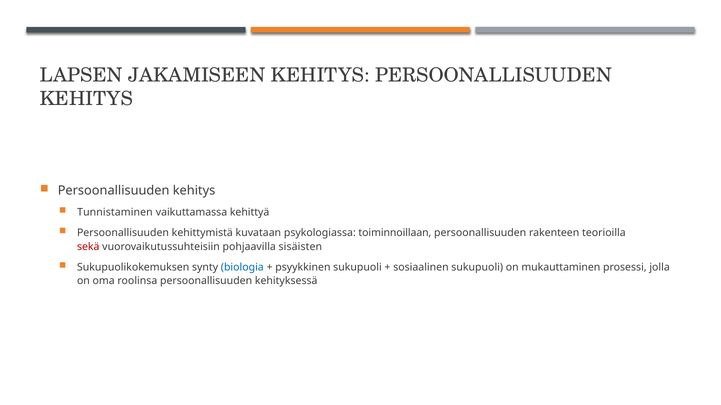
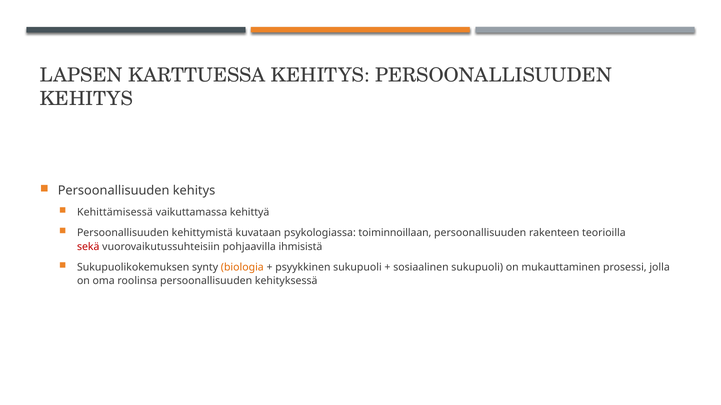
JAKAMISEEN: JAKAMISEEN -> KARTTUESSA (197, 75)
Tunnistaminen: Tunnistaminen -> Kehittämisessä (115, 213)
sisäisten: sisäisten -> ihmisistä (300, 247)
biologia colour: blue -> orange (242, 268)
